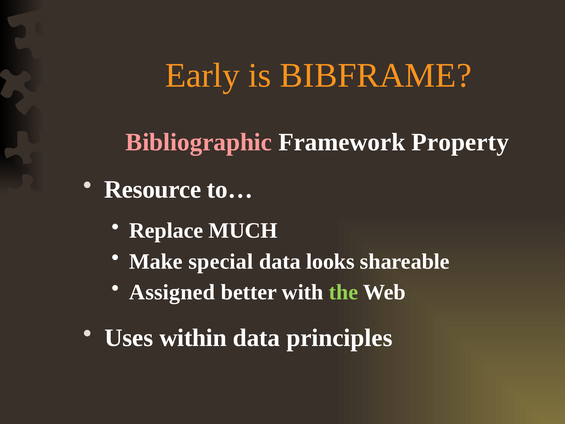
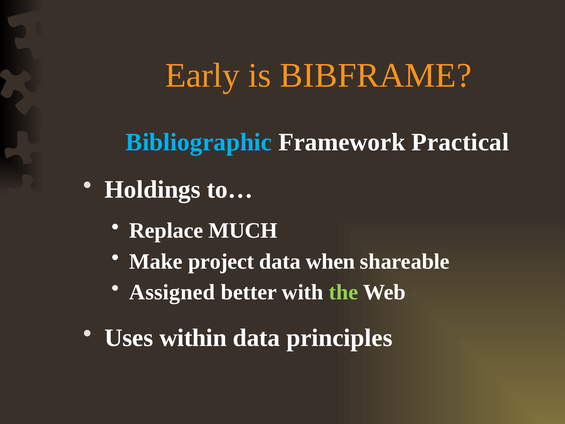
Bibliographic colour: pink -> light blue (199, 142)
Property: Property -> Practical (460, 142)
Resource: Resource -> Holdings (153, 189)
special: special -> project (221, 261)
looks: looks -> when (330, 261)
